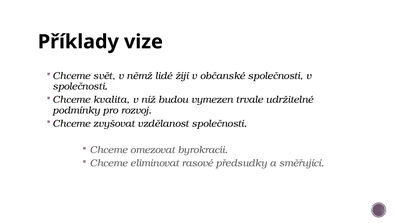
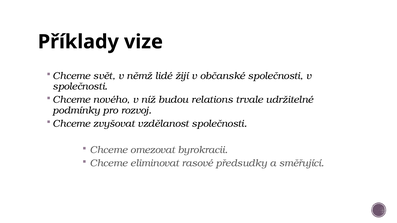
kvalita: kvalita -> nového (112, 100)
vymezen: vymezen -> relations (212, 100)
